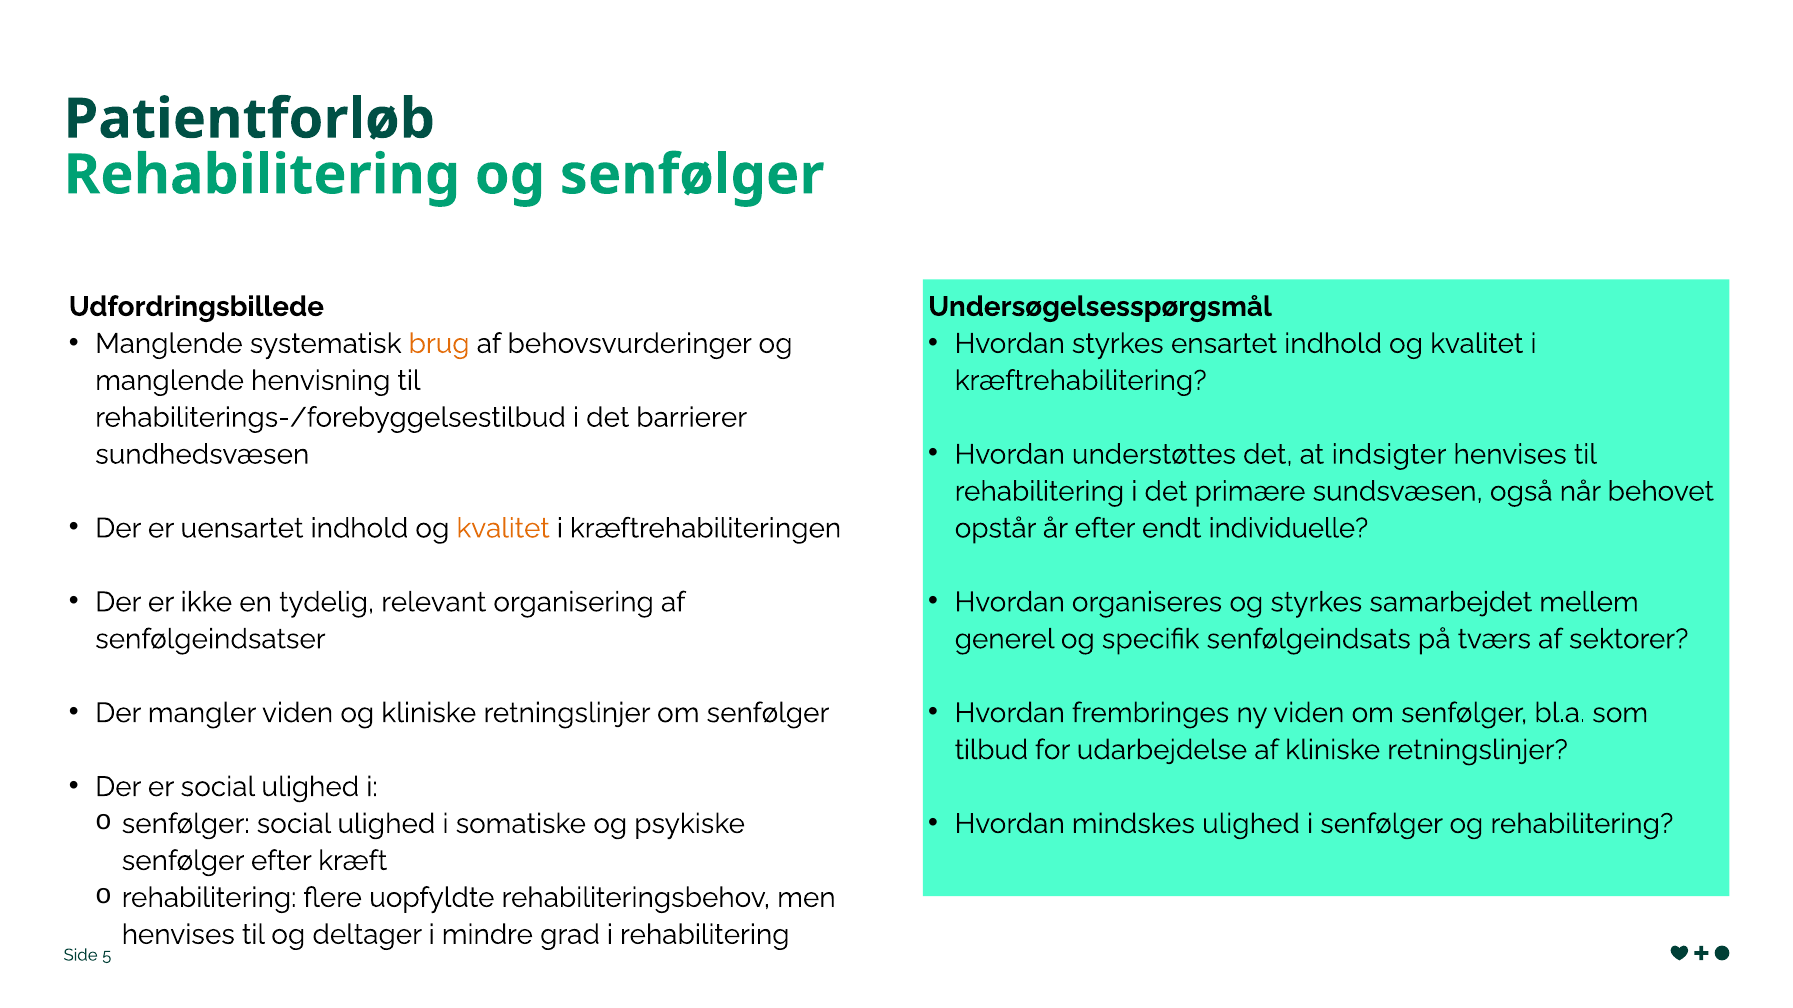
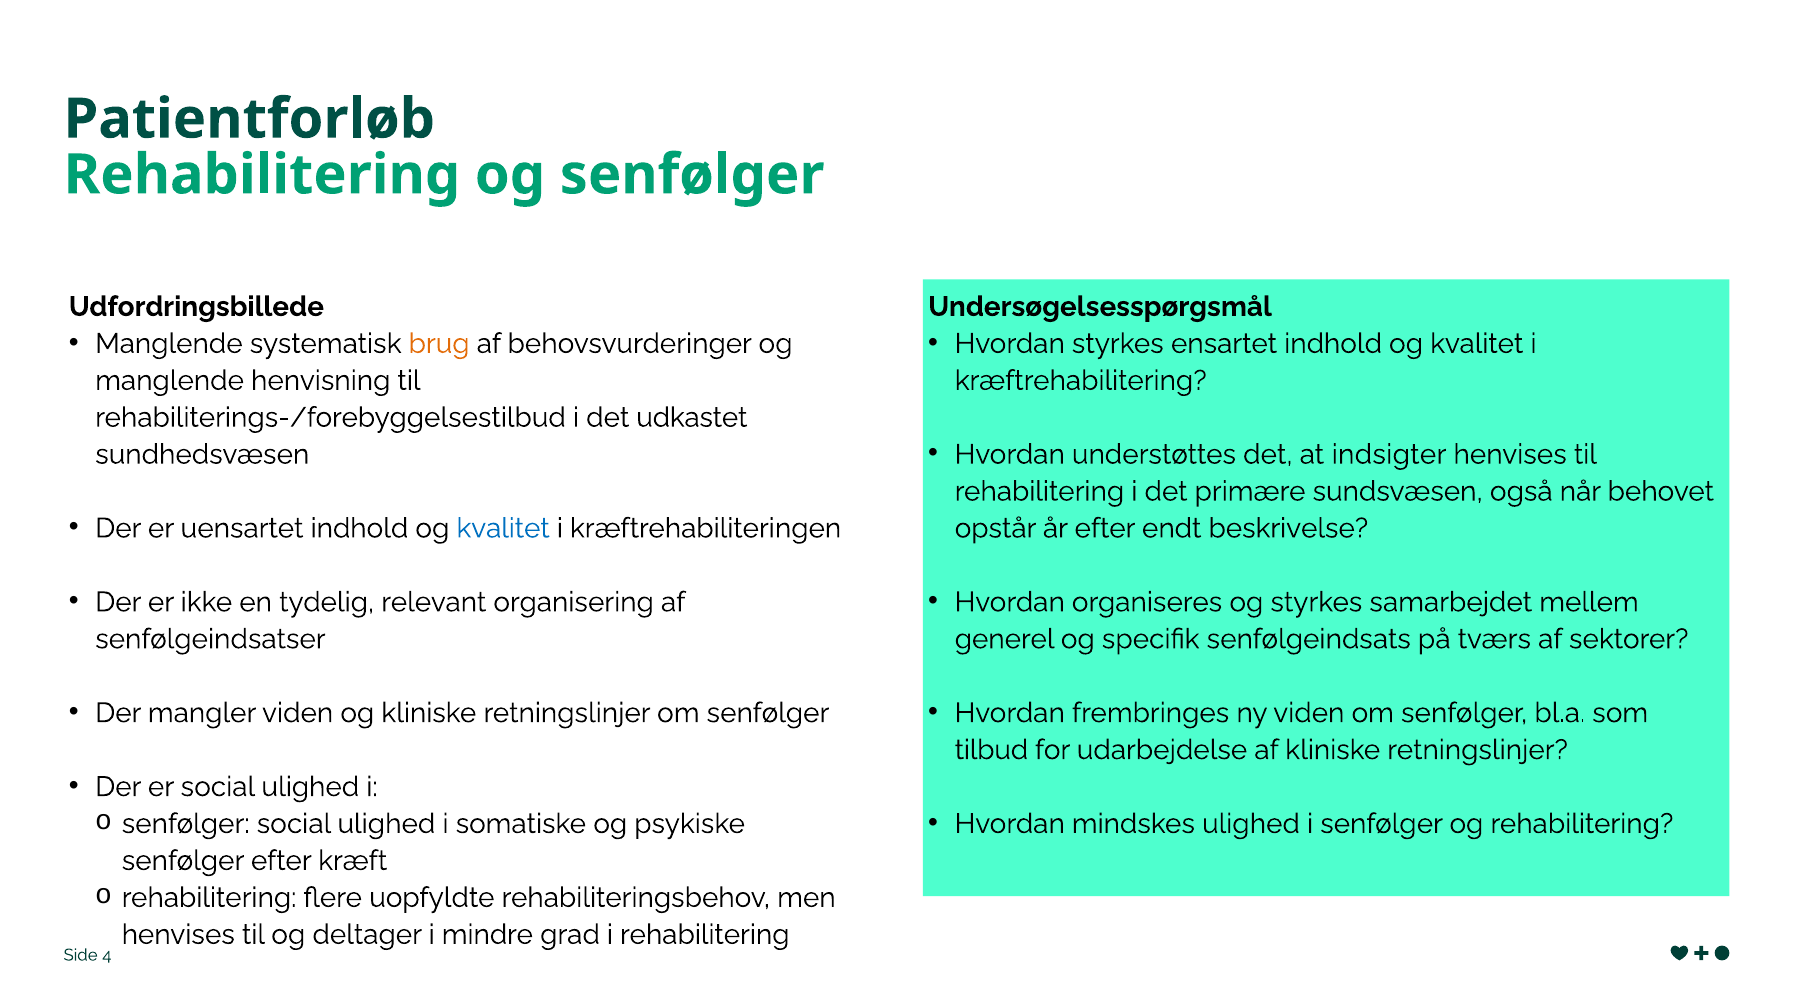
barrierer: barrierer -> udkastet (692, 418)
kvalitet colour: orange -> blue (503, 529)
individuelle: individuelle -> beskrivelse (1288, 529)
5: 5 -> 4 (107, 956)
